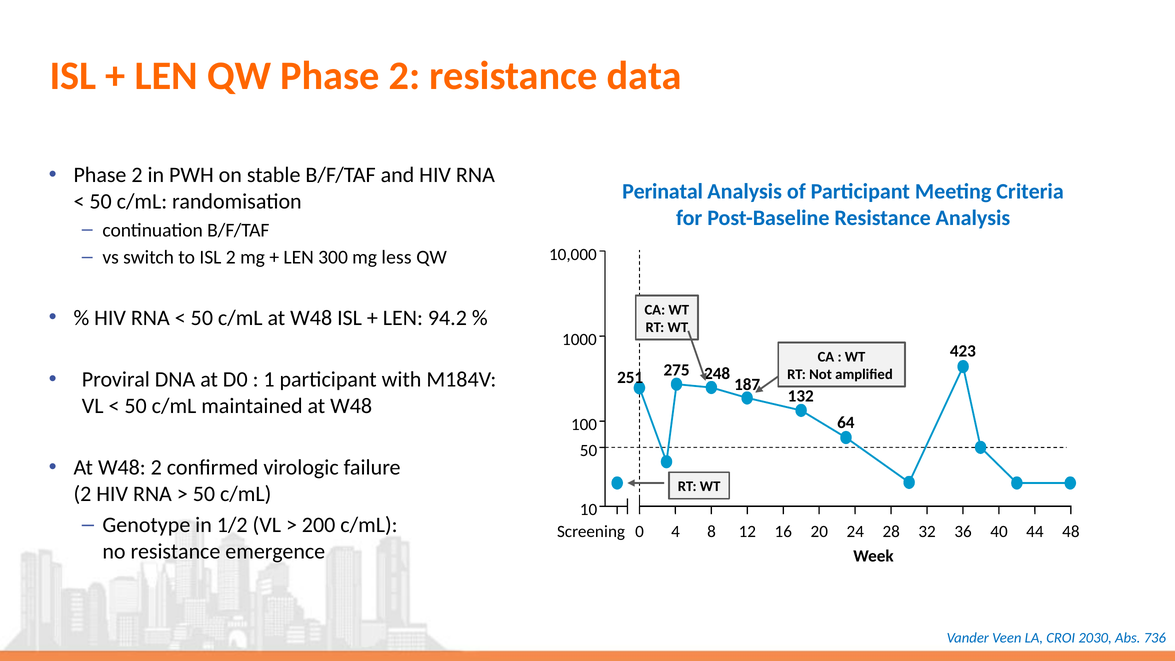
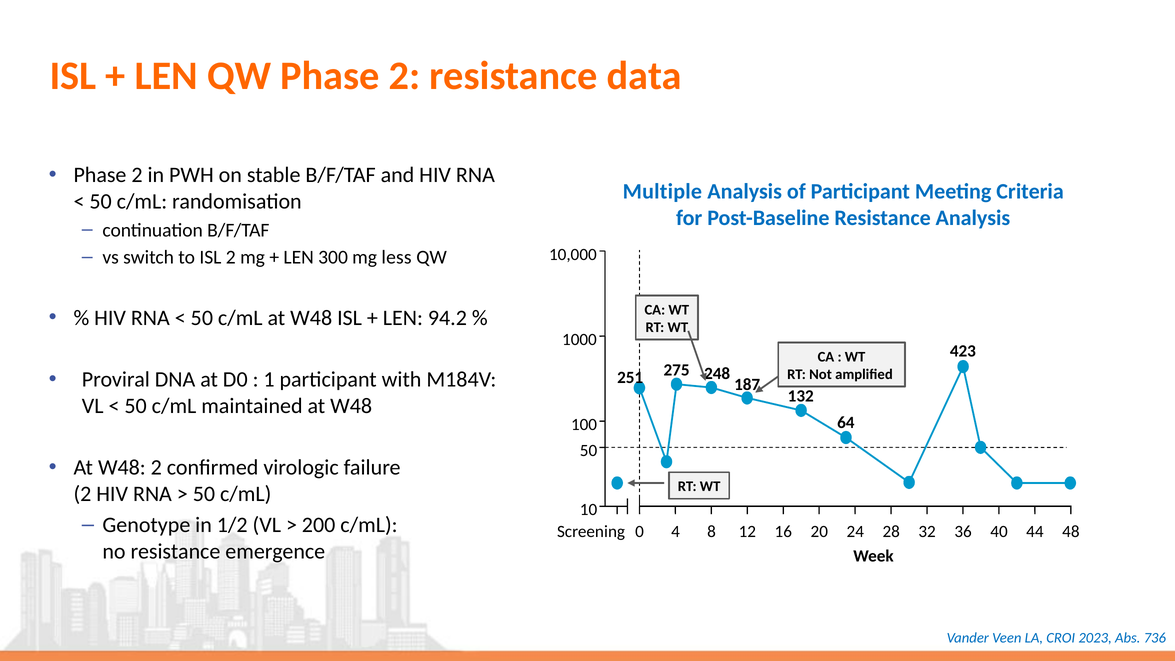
Perinatal: Perinatal -> Multiple (662, 191)
2030: 2030 -> 2023 (1095, 638)
